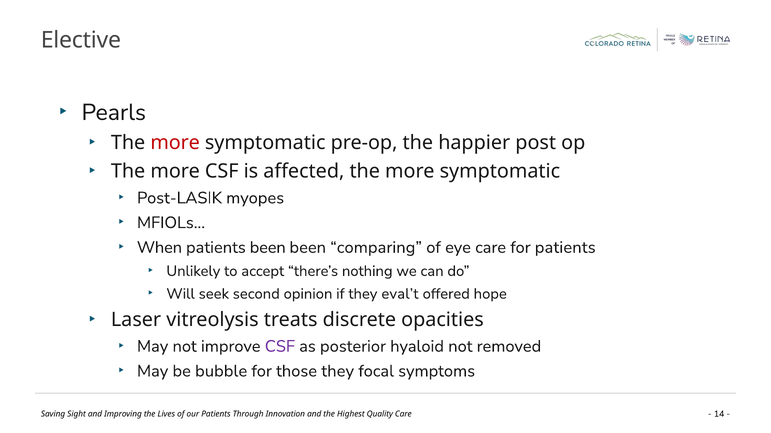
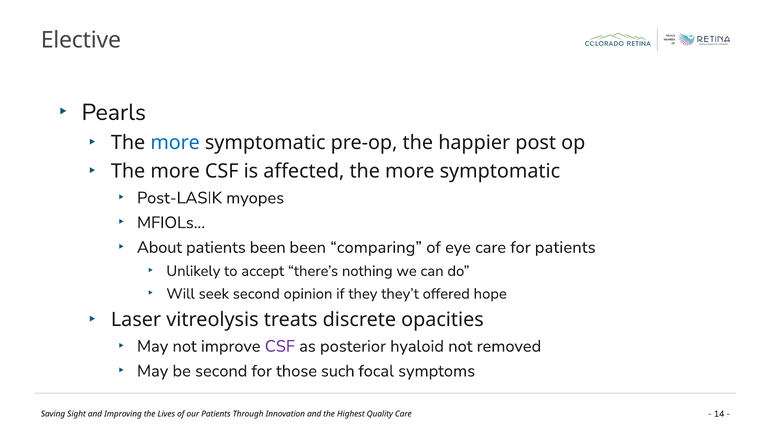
more colour: red -> blue (175, 143)
When: When -> About (159, 247)
eval’t: eval’t -> they’t (400, 294)
be bubble: bubble -> second (221, 371)
those they: they -> such (338, 371)
